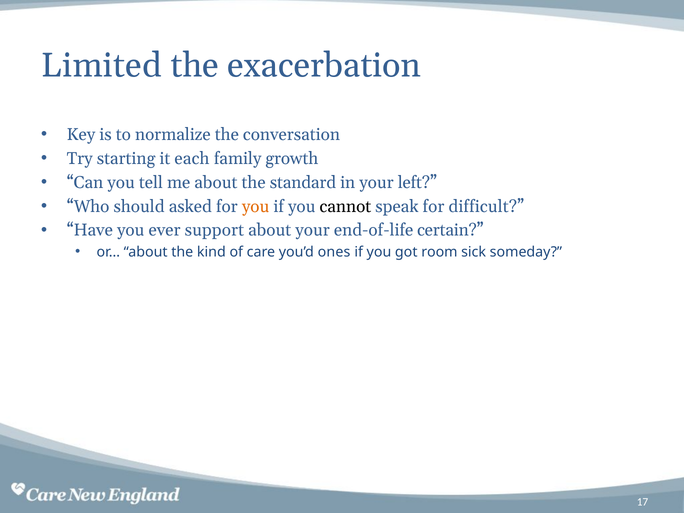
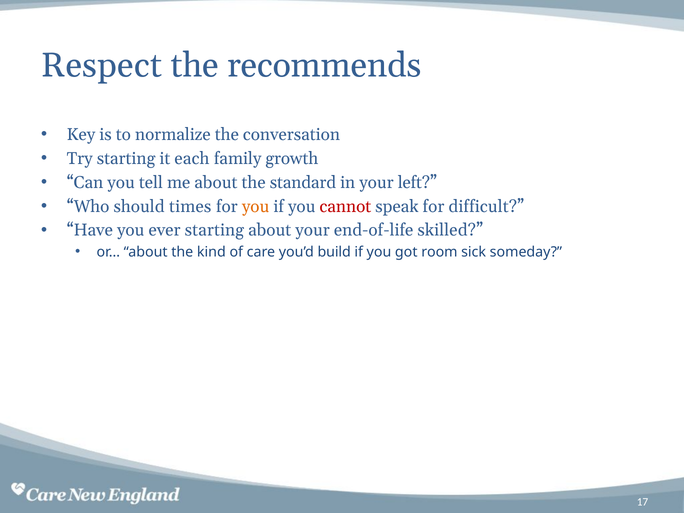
Limited: Limited -> Respect (102, 66)
exacerbation: exacerbation -> recommends (324, 66)
asked: asked -> times (190, 206)
cannot colour: black -> red (345, 206)
ever support: support -> starting (214, 230)
certain: certain -> skilled (450, 230)
ones: ones -> build (334, 252)
